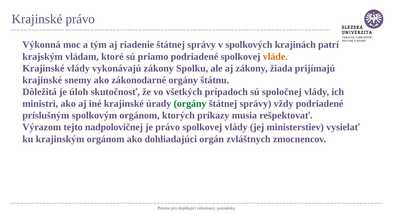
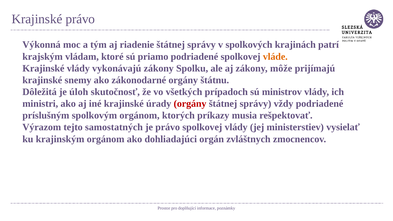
žiada: žiada -> môže (281, 68)
spoločnej: spoločnej -> ministrov (282, 92)
orgány colour: green -> red (190, 104)
nadpolovičnej: nadpolovičnej -> samostatných (114, 127)
